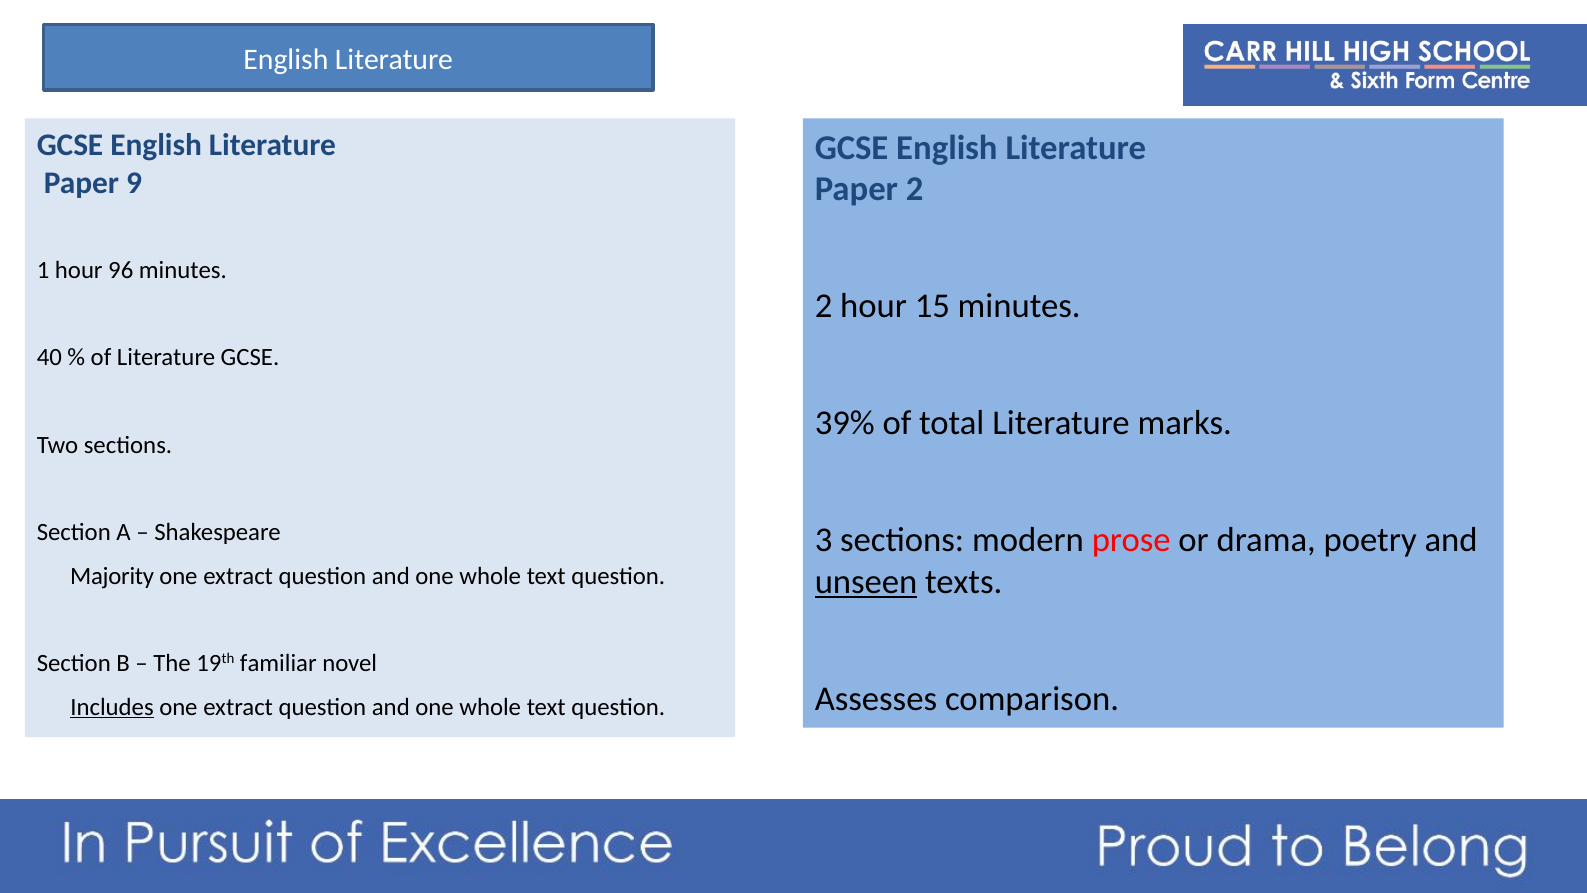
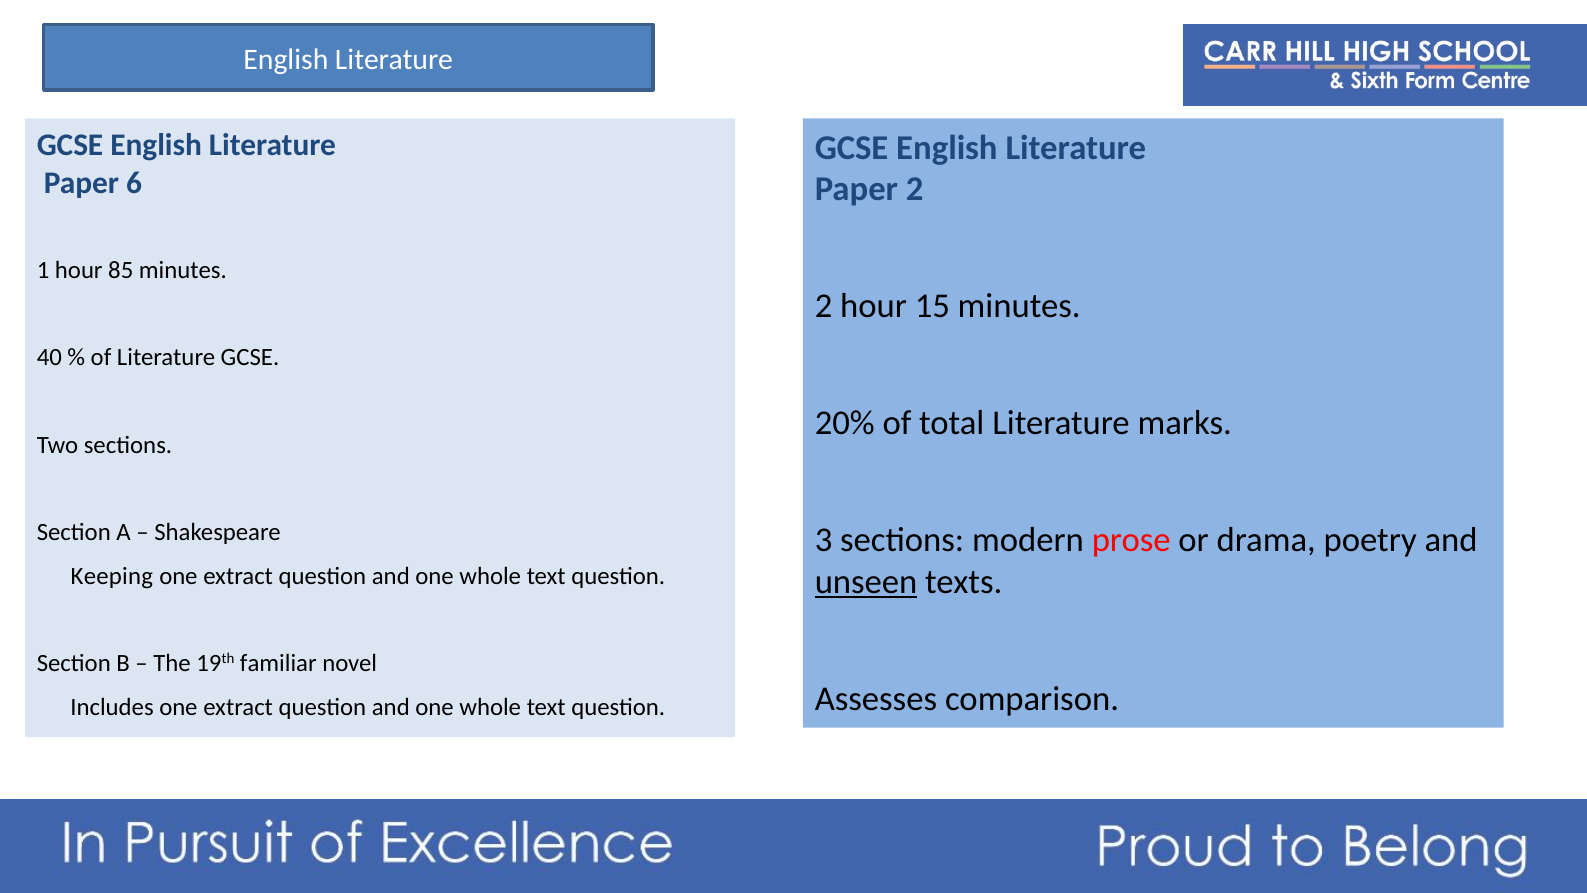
9: 9 -> 6 (134, 183)
96: 96 -> 85 (121, 270)
39%: 39% -> 20% (845, 423)
Majority: Majority -> Keeping (112, 576)
Includes underline: present -> none (112, 707)
